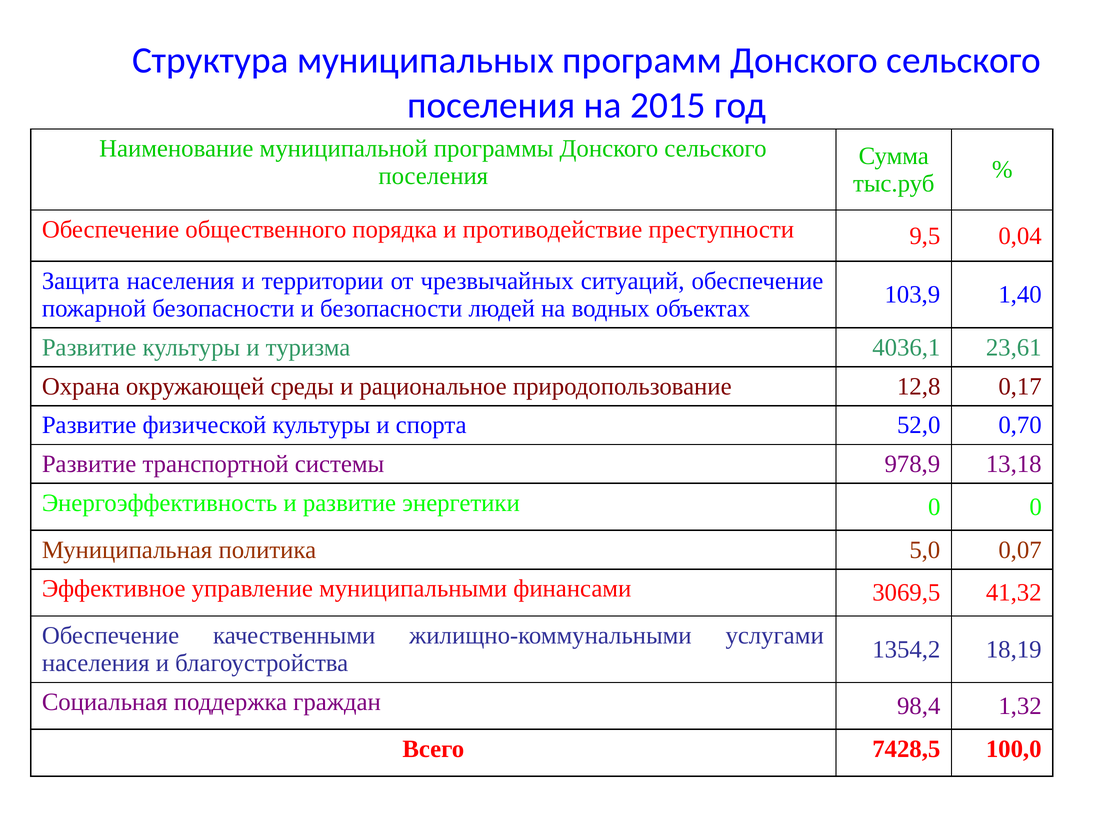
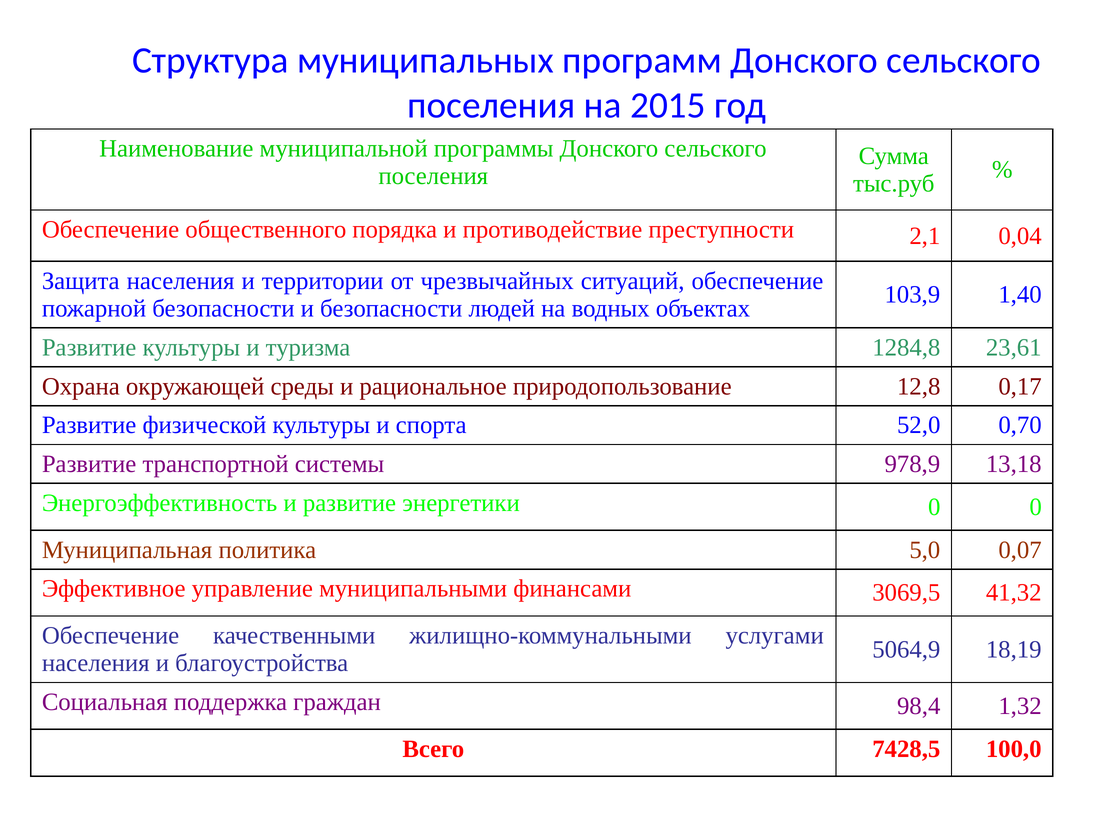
9,5: 9,5 -> 2,1 (925, 236)
4036,1: 4036,1 -> 1284,8 (906, 347)
1354,2: 1354,2 -> 5064,9 (906, 649)
